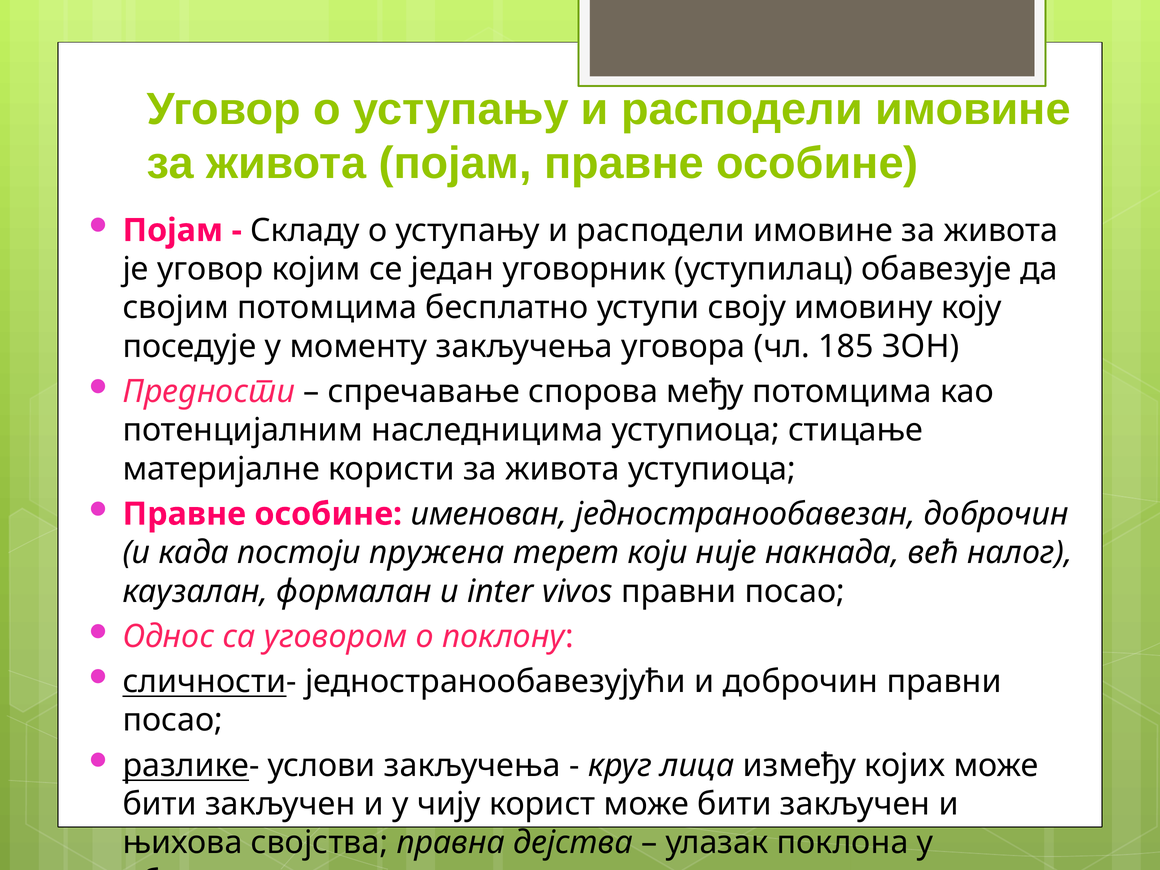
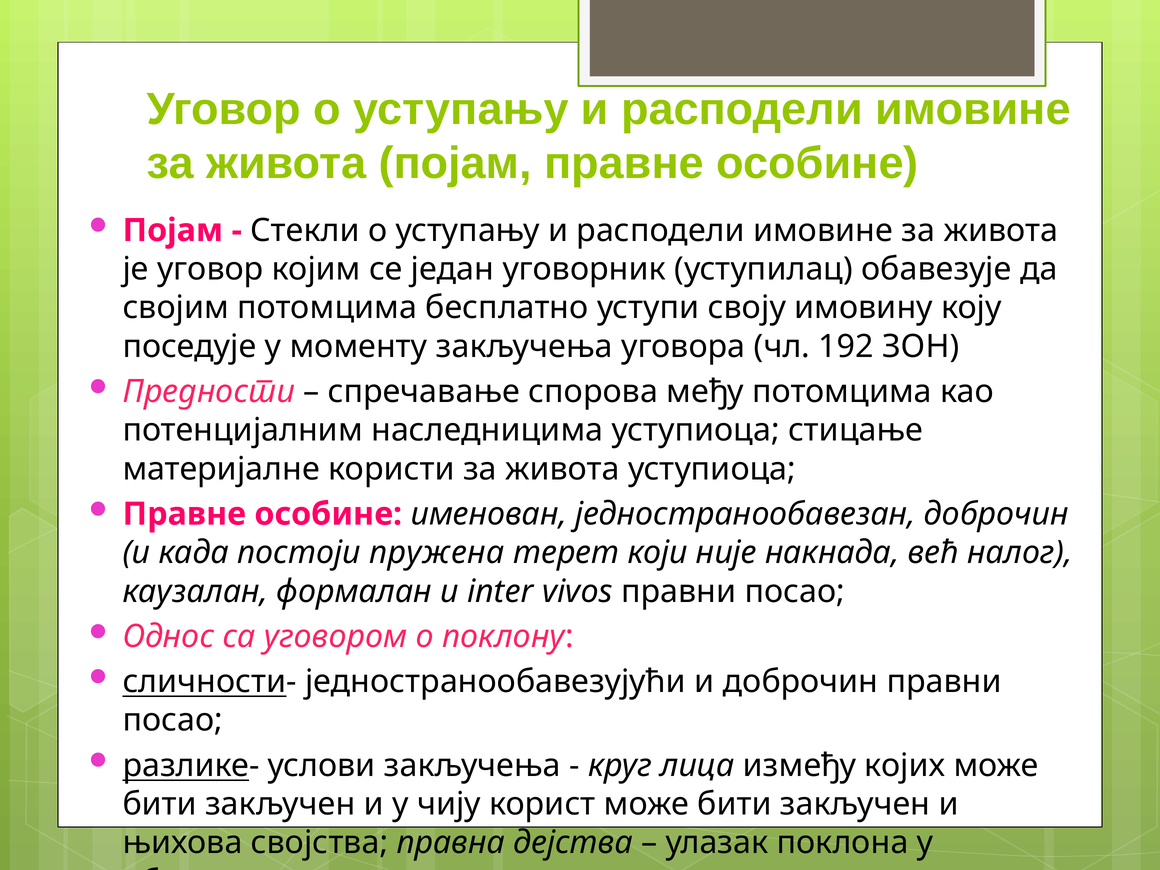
Складу: Складу -> Стекли (305, 230)
185: 185 -> 192 (846, 346)
